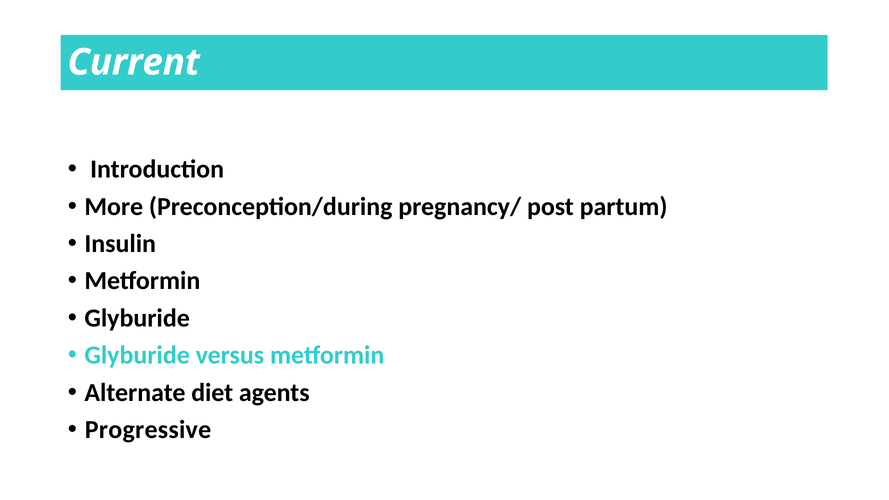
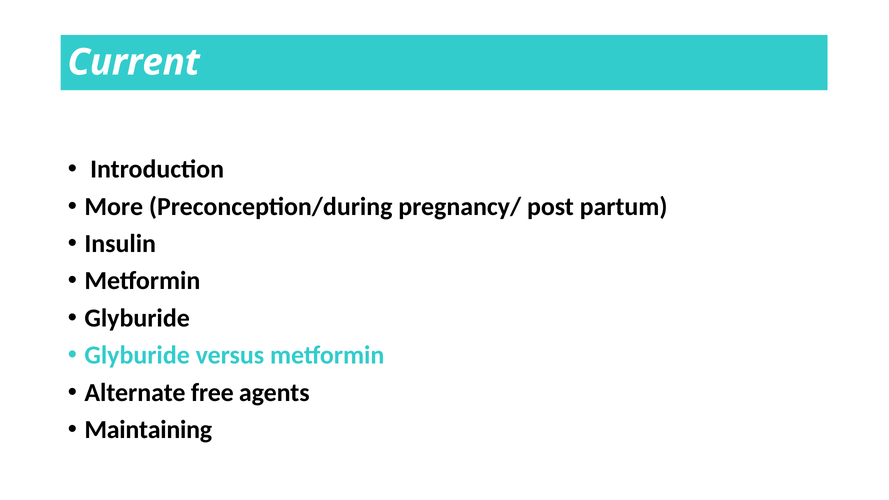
diet: diet -> free (212, 393)
Progressive: Progressive -> Maintaining (148, 430)
